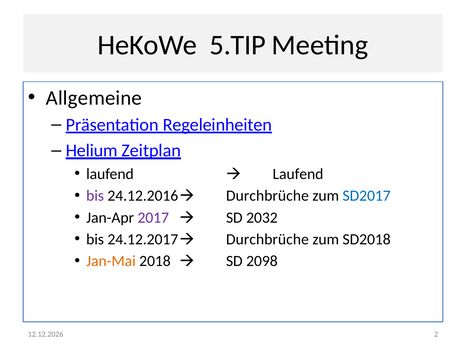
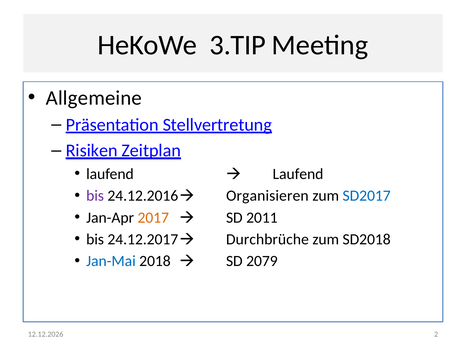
5.TIP: 5.TIP -> 3.TIP (238, 45)
Regeleinheiten: Regeleinheiten -> Stellvertretung (217, 125)
Helium: Helium -> Risiken (92, 150)
Durchbrüche: Durchbrüche -> Organisieren (267, 196)
2017 colour: purple -> orange (153, 217)
2032: 2032 -> 2011 (262, 217)
Jan-Mai colour: orange -> blue (111, 261)
2098: 2098 -> 2079 (262, 261)
